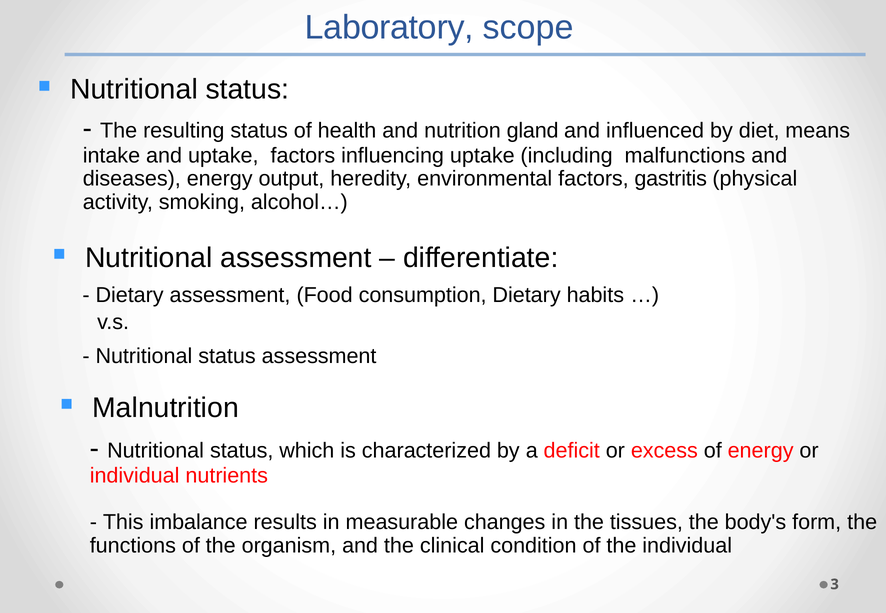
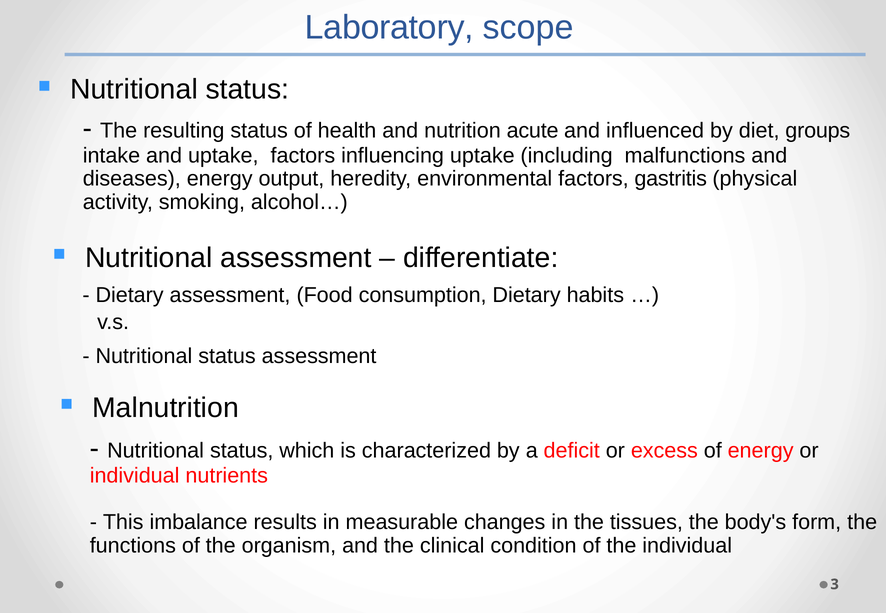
gland: gland -> acute (533, 131)
means: means -> groups (818, 131)
